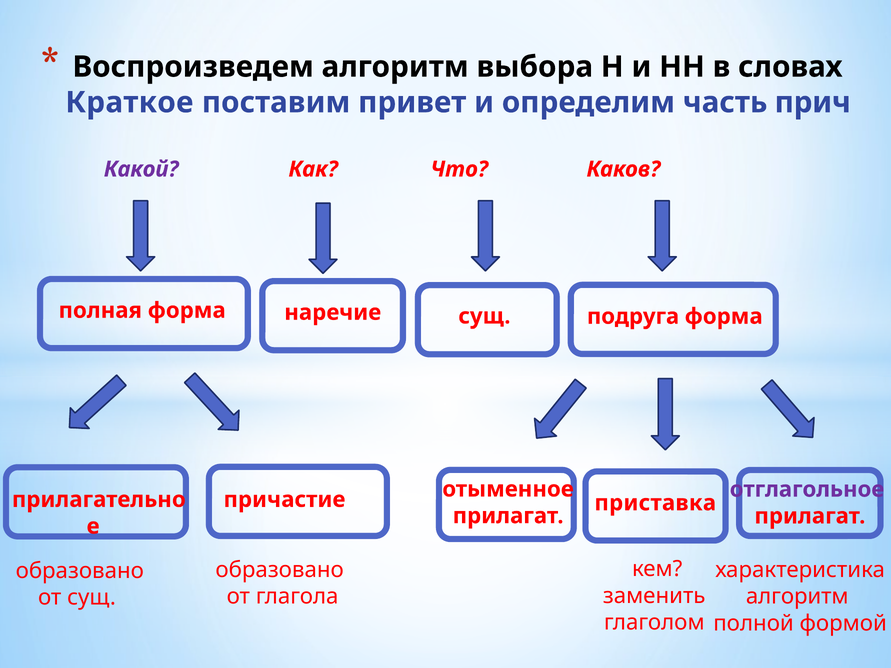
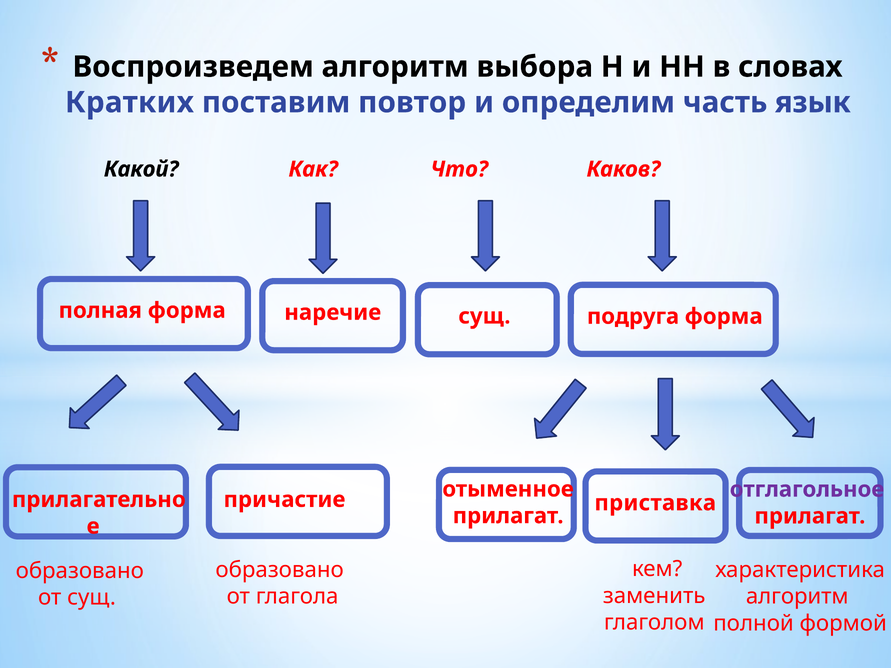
Краткое: Краткое -> Кратких (129, 103)
привет: привет -> повтор (412, 103)
прич: прич -> язык (813, 103)
Какой colour: purple -> black (141, 169)
